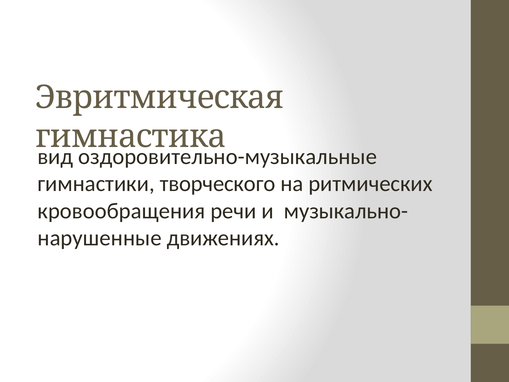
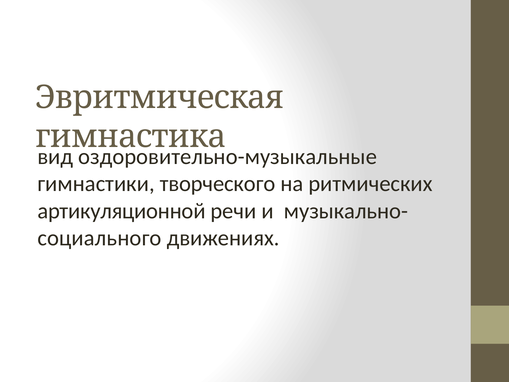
кровообращения: кровообращения -> артикуляционной (121, 211)
нарушенные: нарушенные -> социального (100, 238)
